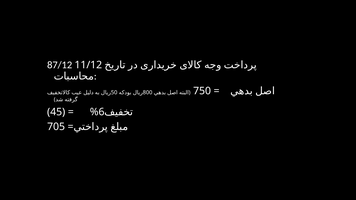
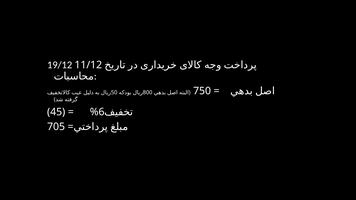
87/12: 87/12 -> 19/12 (60, 65)
